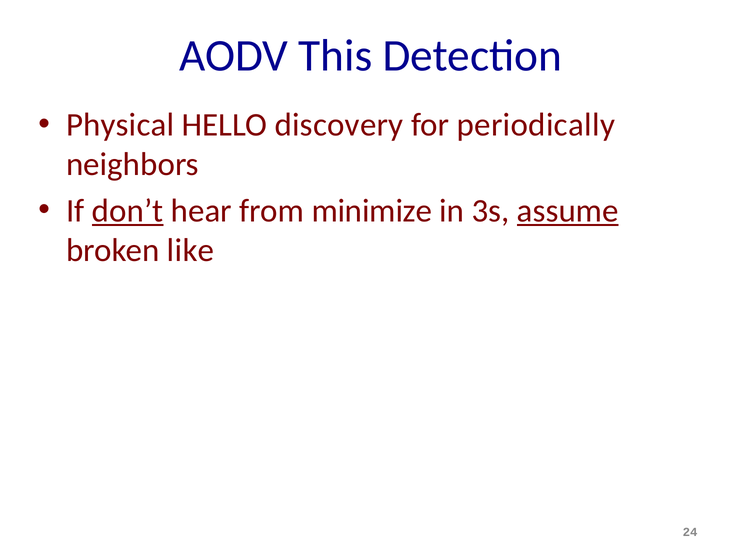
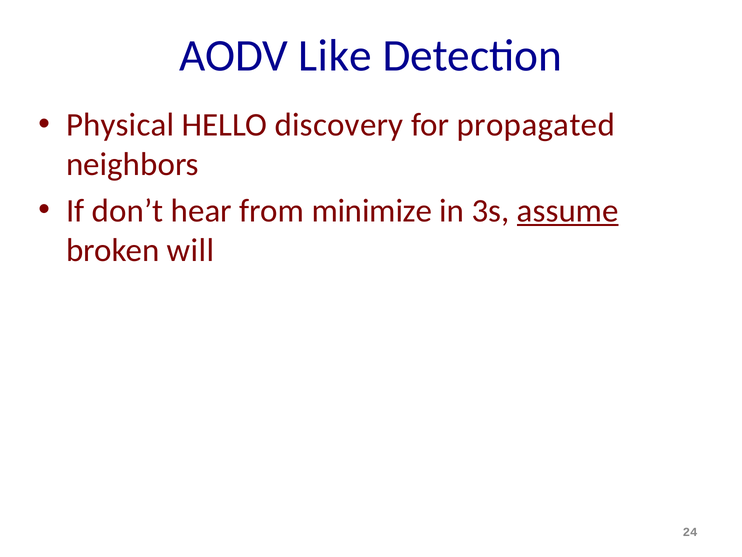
This: This -> Like (335, 56)
periodically: periodically -> propagated (536, 125)
don’t underline: present -> none (128, 211)
like: like -> will (191, 250)
